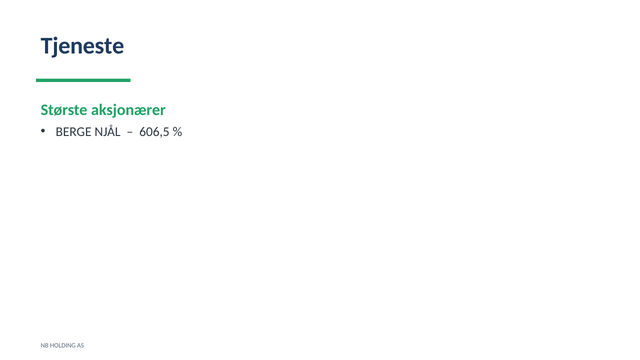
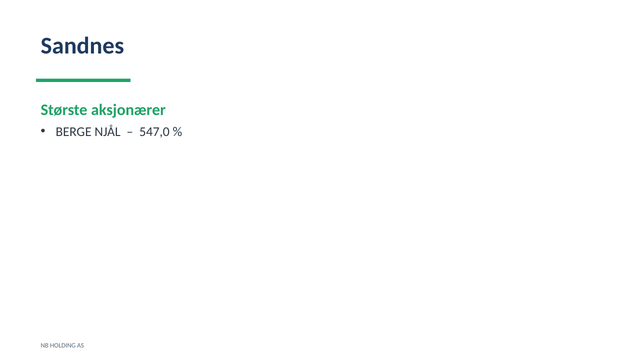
Tjeneste: Tjeneste -> Sandnes (82, 46)
606,5: 606,5 -> 547,0 (154, 132)
